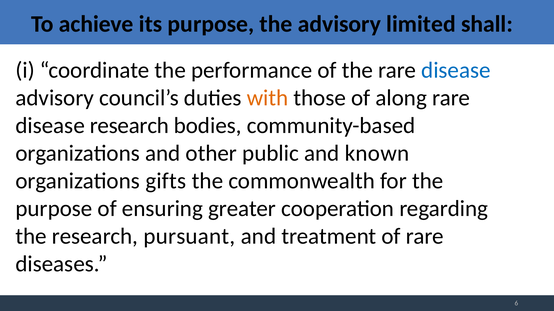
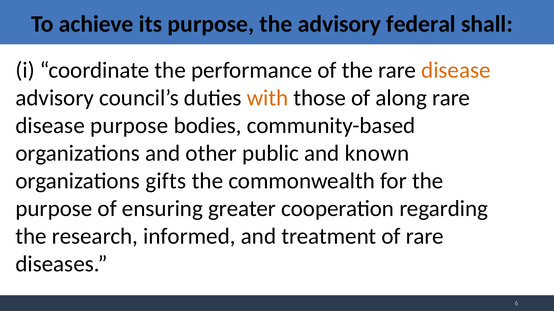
limited: limited -> federal (421, 24)
disease colour: blue -> orange (456, 71)
disease research: research -> purpose (129, 126)
pursuant: pursuant -> informed (189, 237)
